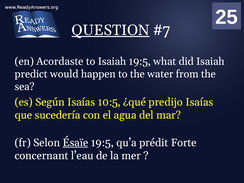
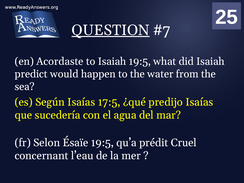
10:5: 10:5 -> 17:5 (109, 102)
Ésaïe underline: present -> none (75, 143)
Forte: Forte -> Cruel (184, 143)
